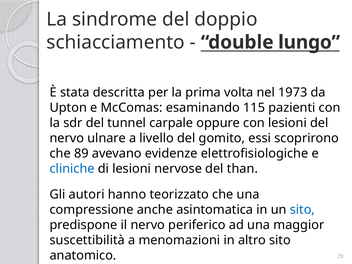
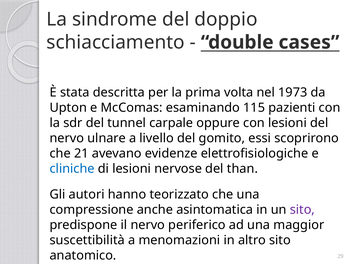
lungo: lungo -> cases (309, 42)
89: 89 -> 21 (81, 153)
sito colour: blue -> purple (302, 210)
